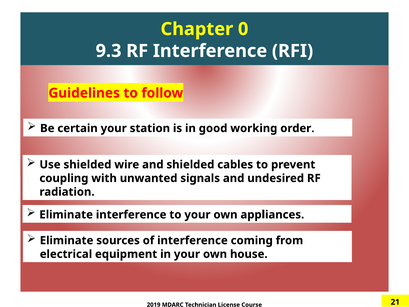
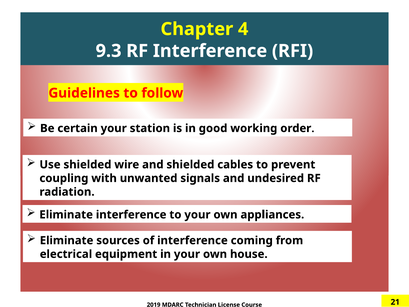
0: 0 -> 4 (243, 29)
